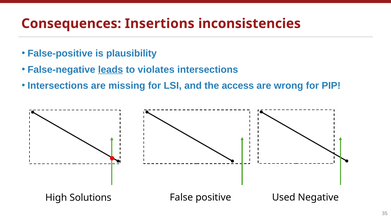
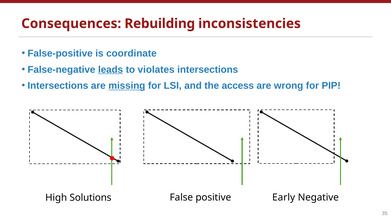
Insertions: Insertions -> Rebuilding (160, 24)
plausibility: plausibility -> coordinate (131, 53)
missing underline: none -> present (127, 86)
Used: Used -> Early (284, 197)
